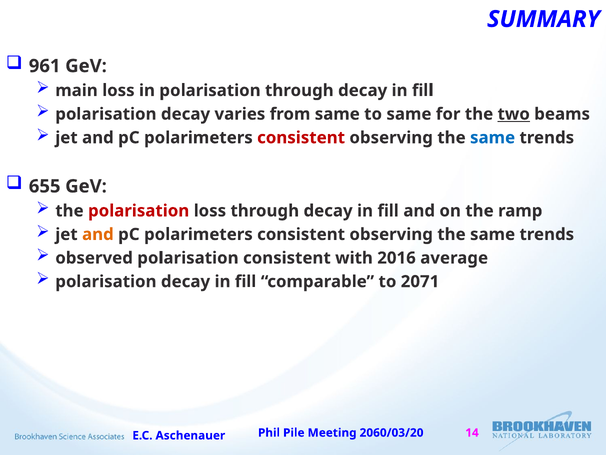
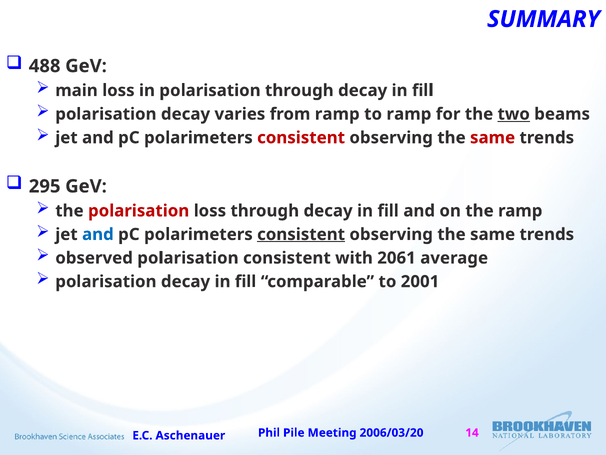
961: 961 -> 488 (45, 66)
from same: same -> ramp (337, 114)
to same: same -> ramp (409, 114)
same colour: blue -> red (493, 138)
655: 655 -> 295 (45, 186)
and colour: orange -> blue (98, 234)
consistent underline: none -> present (301, 234)
2016: 2016 -> 2061 (397, 258)
2071: 2071 -> 2001 (420, 281)
2060/03/20: 2060/03/20 -> 2006/03/20 (392, 432)
